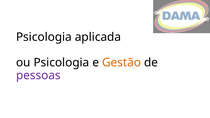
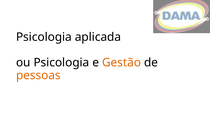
pessoas colour: purple -> orange (38, 75)
